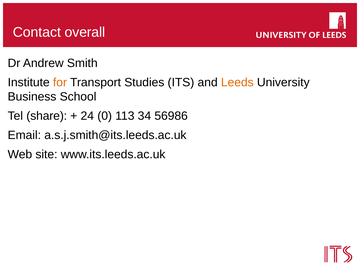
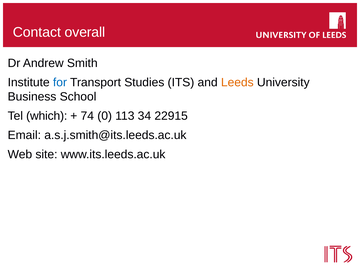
for colour: orange -> blue (60, 82)
share: share -> which (47, 116)
24: 24 -> 74 (87, 116)
56986: 56986 -> 22915 (171, 116)
